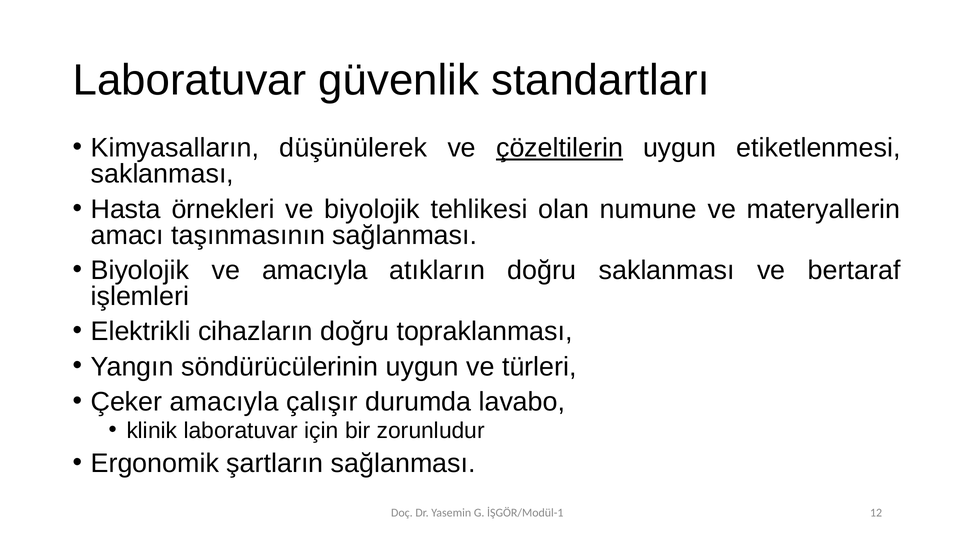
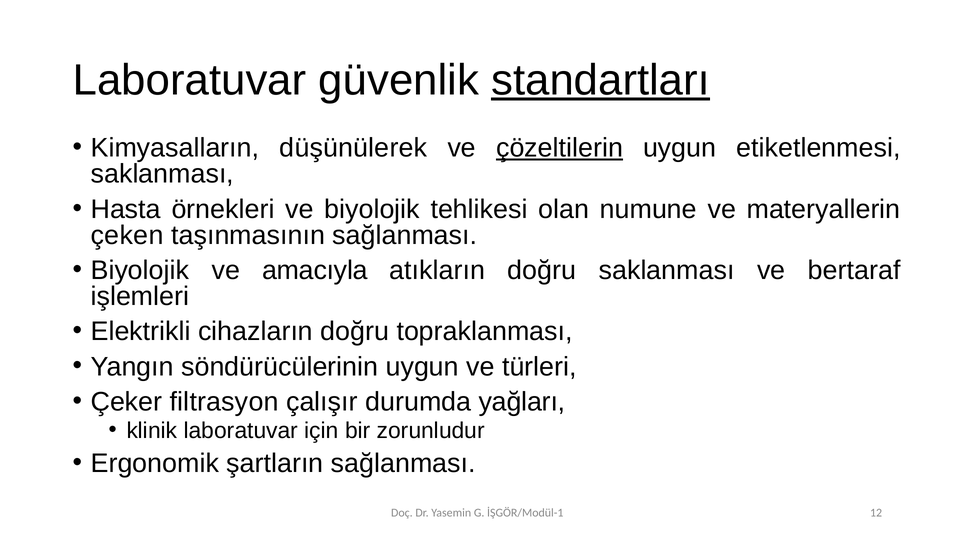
standartları underline: none -> present (601, 80)
amacı: amacı -> çeken (127, 235)
Çeker amacıyla: amacıyla -> filtrasyon (224, 402)
lavabo: lavabo -> yağları (522, 402)
